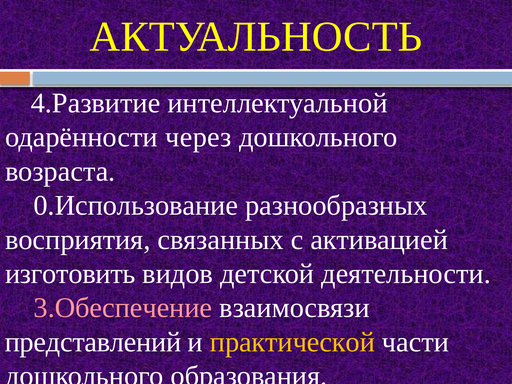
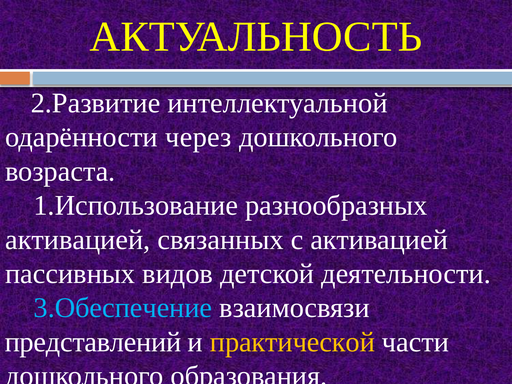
4.Развитие: 4.Развитие -> 2.Развитие (96, 103)
0.Использование: 0.Использование -> 1.Использование (136, 206)
восприятия: восприятия -> активацией (78, 240)
изготовить: изготовить -> пассивных (70, 274)
3.Обеспечение colour: pink -> light blue (123, 308)
